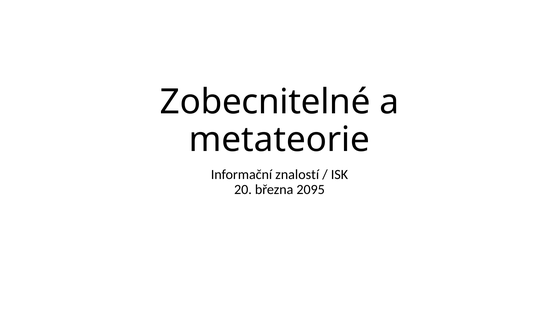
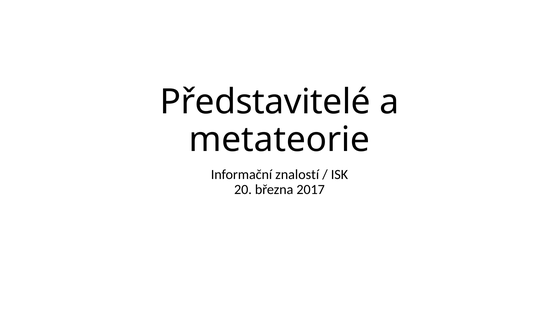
Zobecnitelné: Zobecnitelné -> Představitelé (265, 102)
2095: 2095 -> 2017 (311, 190)
